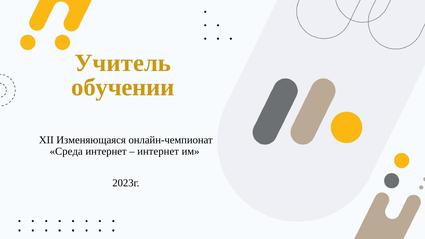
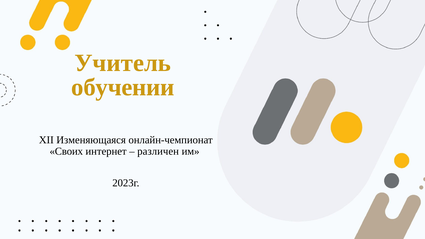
Среда: Среда -> Своих (66, 151)
интернет: интернет -> различен (158, 151)
